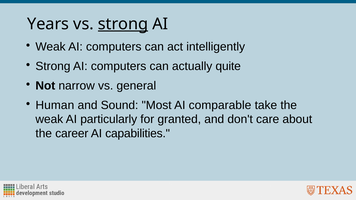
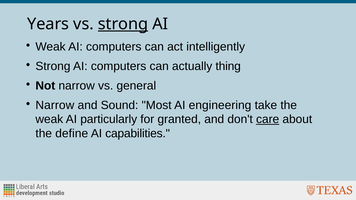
quite: quite -> thing (228, 66)
Human: Human -> Narrow (55, 105)
comparable: comparable -> engineering (220, 105)
care underline: none -> present (268, 119)
career: career -> define (72, 134)
